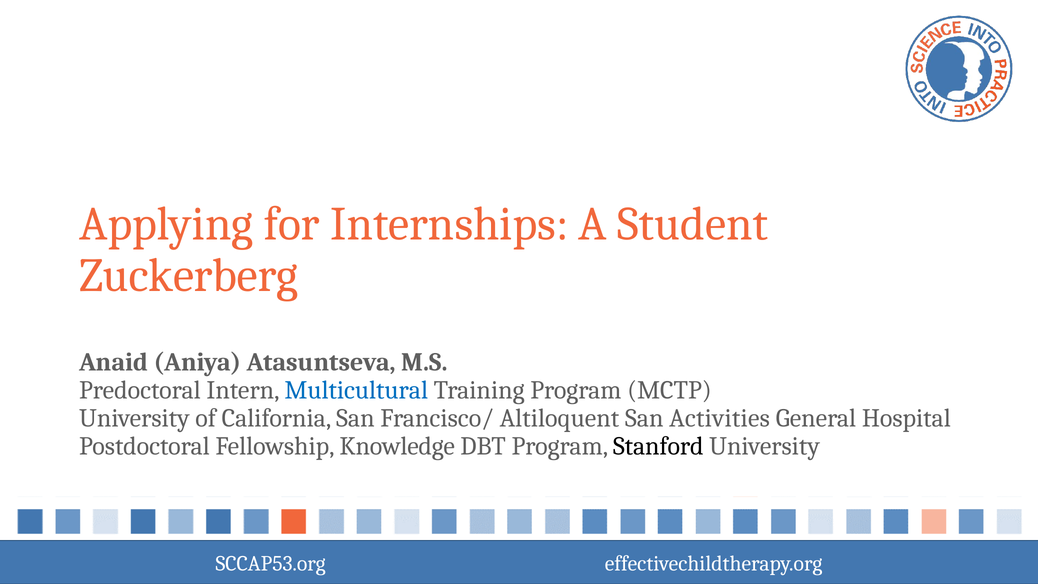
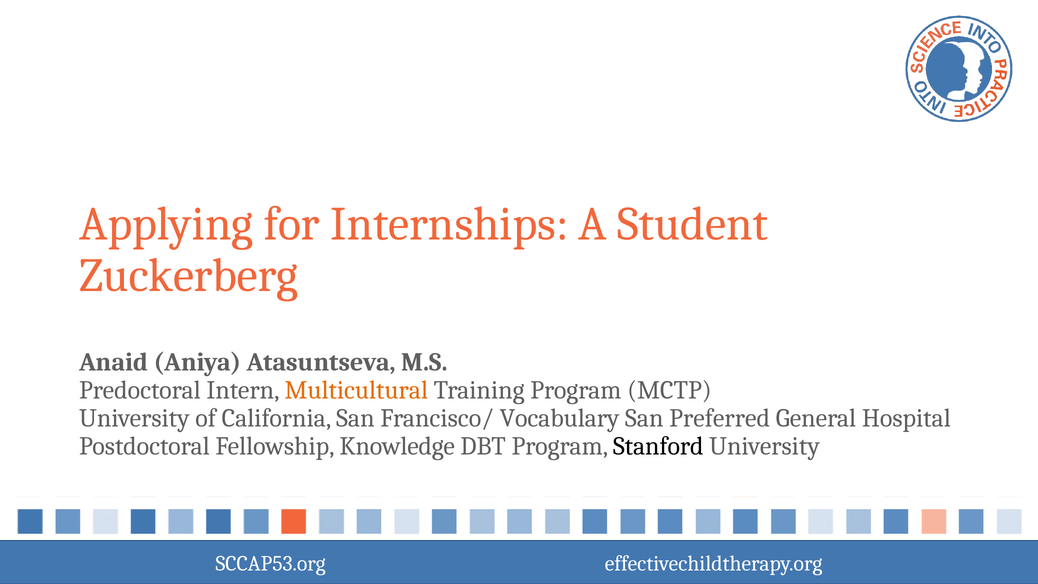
Multicultural colour: blue -> orange (356, 390)
Altiloquent: Altiloquent -> Vocabulary (560, 418)
Activities: Activities -> Preferred (720, 418)
